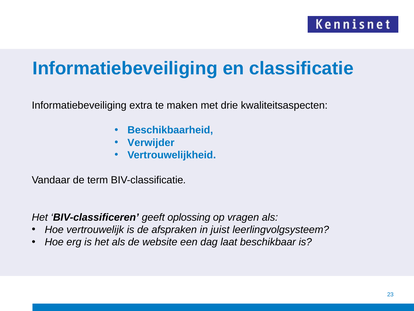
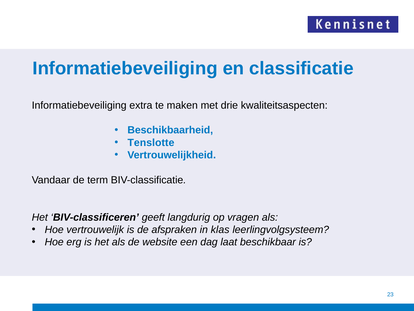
Verwijder: Verwijder -> Tenslotte (151, 142)
oplossing: oplossing -> langdurig (189, 217)
juist: juist -> klas (220, 229)
